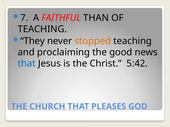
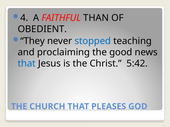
7: 7 -> 4 (24, 18)
TEACHING: TEACHING -> OBEDIENT (42, 29)
stopped colour: orange -> blue (93, 41)
